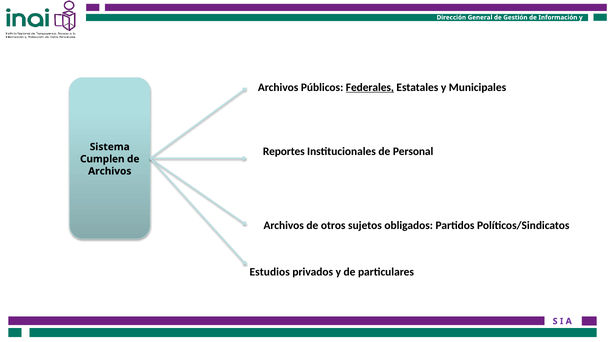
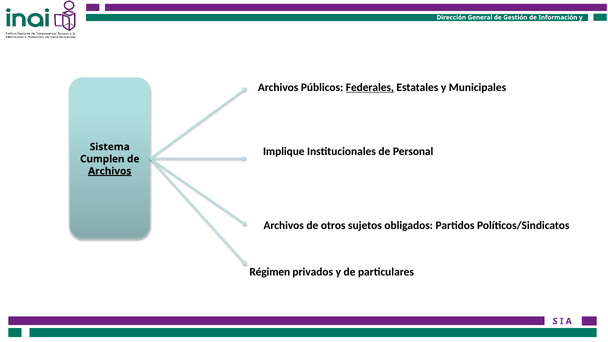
Reportes: Reportes -> Implique (284, 151)
Archivos underline: none -> present (110, 171)
Estudios: Estudios -> Régimen (270, 272)
